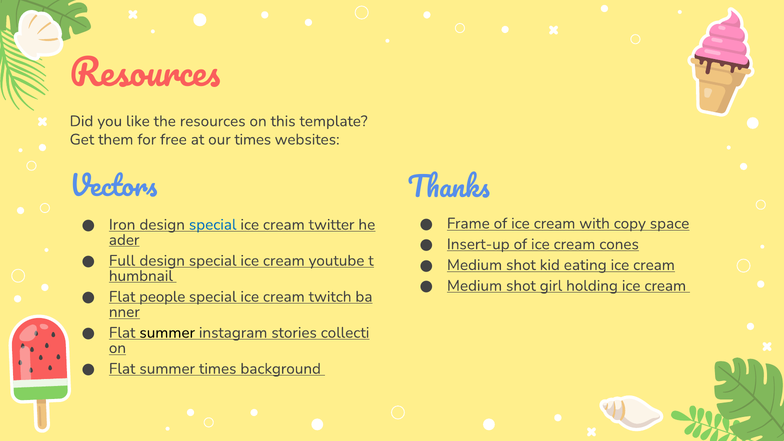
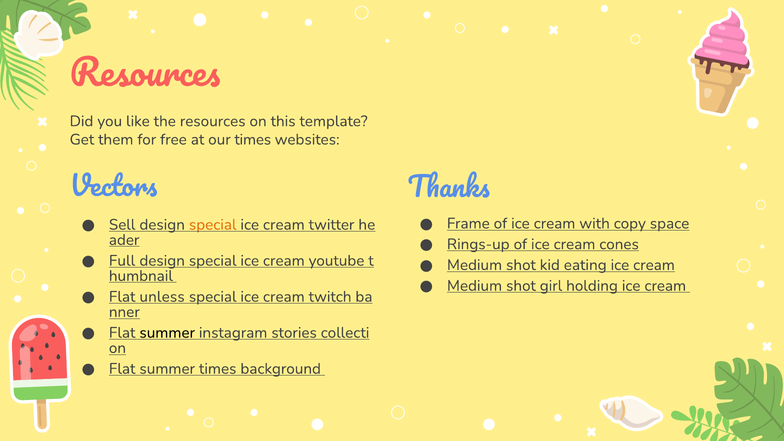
Iron: Iron -> Sell (122, 225)
special colour: blue -> orange (213, 225)
Insert-up: Insert-up -> Rings-up (478, 244)
people: people -> unless (162, 297)
